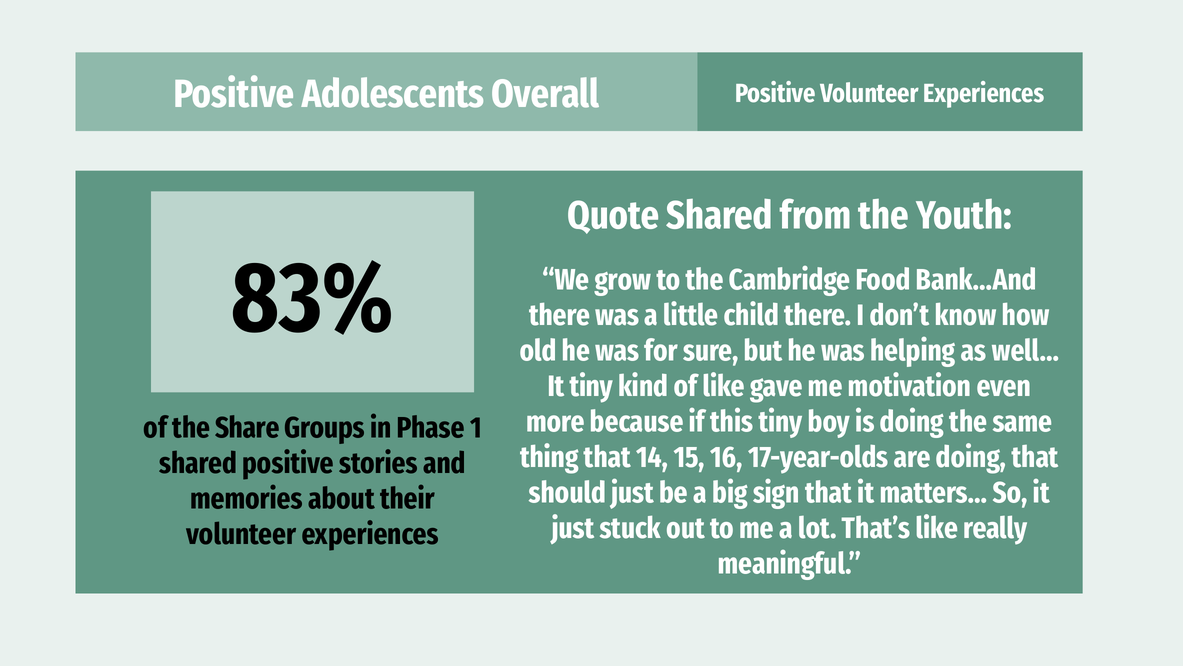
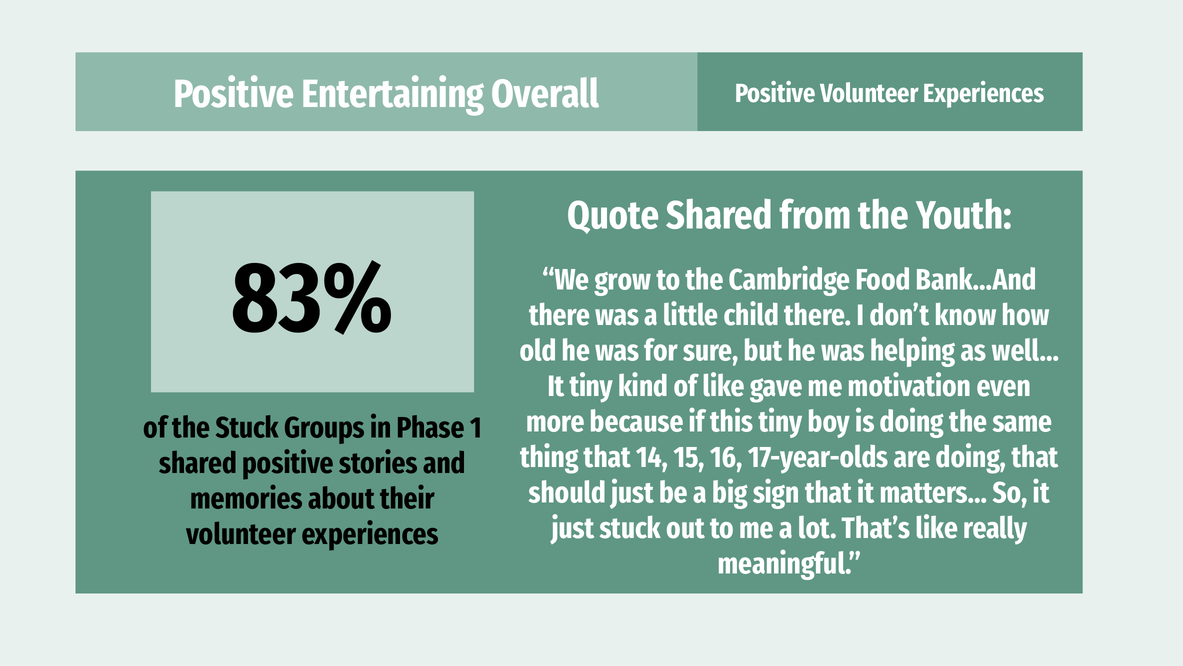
Adolescents: Adolescents -> Entertaining (393, 94)
the Share: Share -> Stuck (247, 427)
